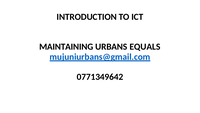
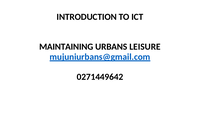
EQUALS: EQUALS -> LEISURE (145, 47)
0771349642: 0771349642 -> 0271449642 (100, 76)
